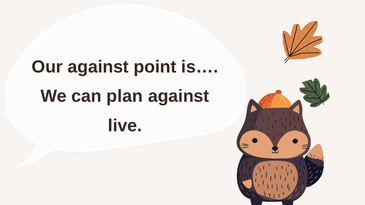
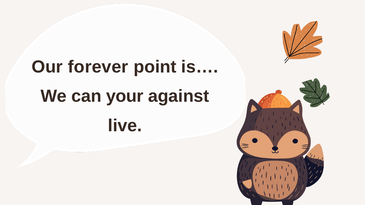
Our against: against -> forever (98, 67)
plan: plan -> your (125, 96)
